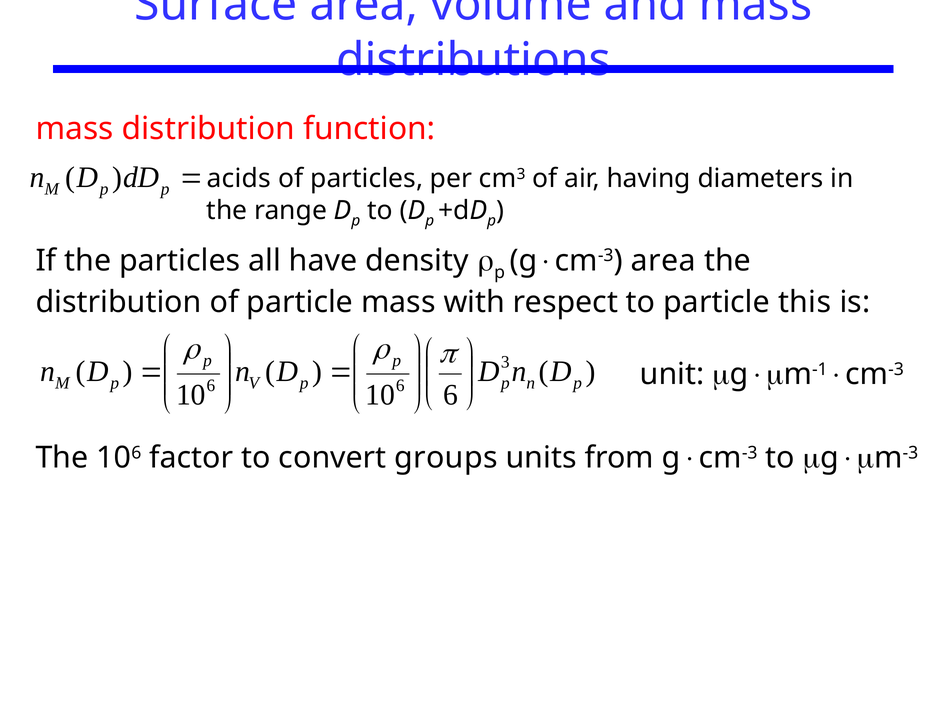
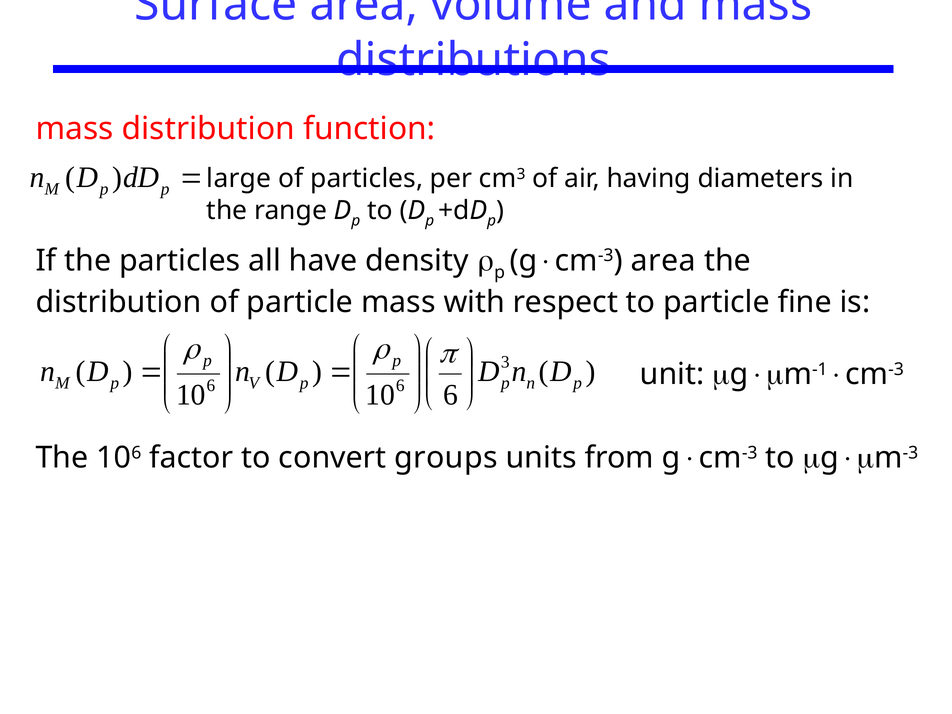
acids: acids -> large (239, 179)
this: this -> fine (805, 302)
